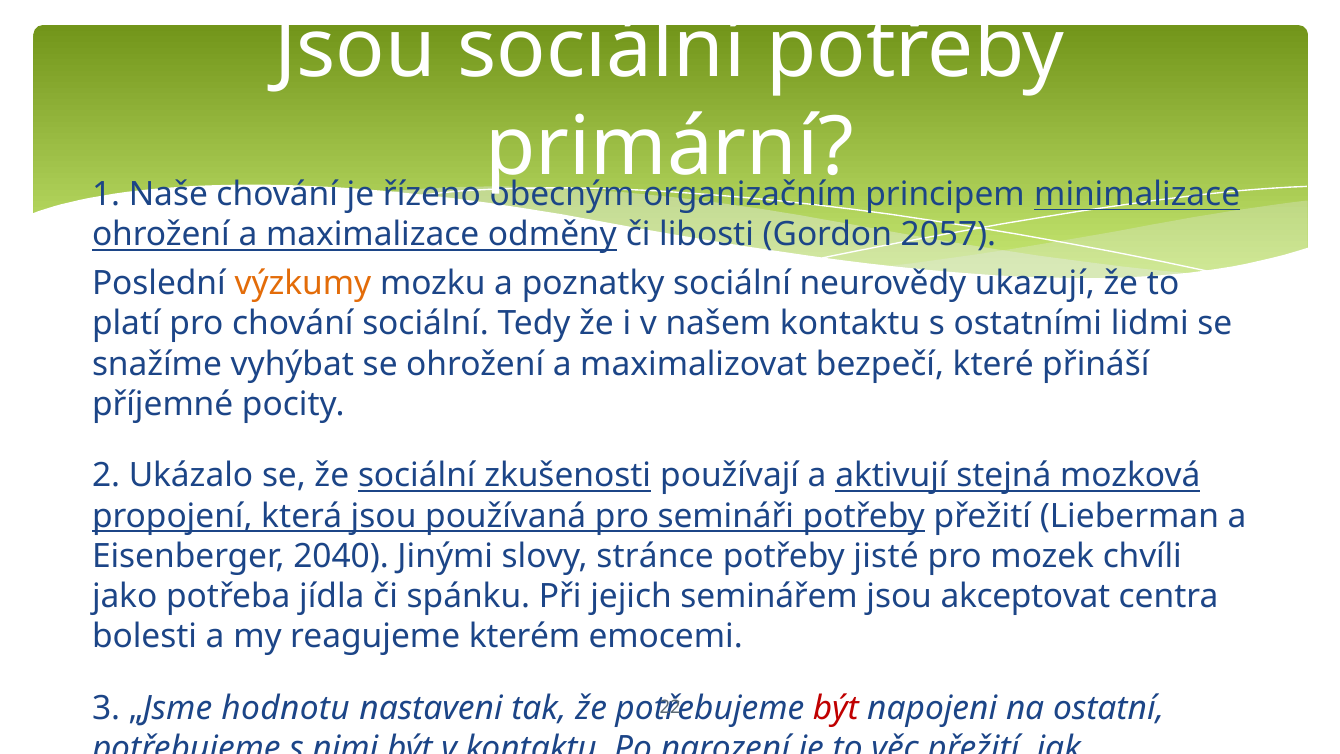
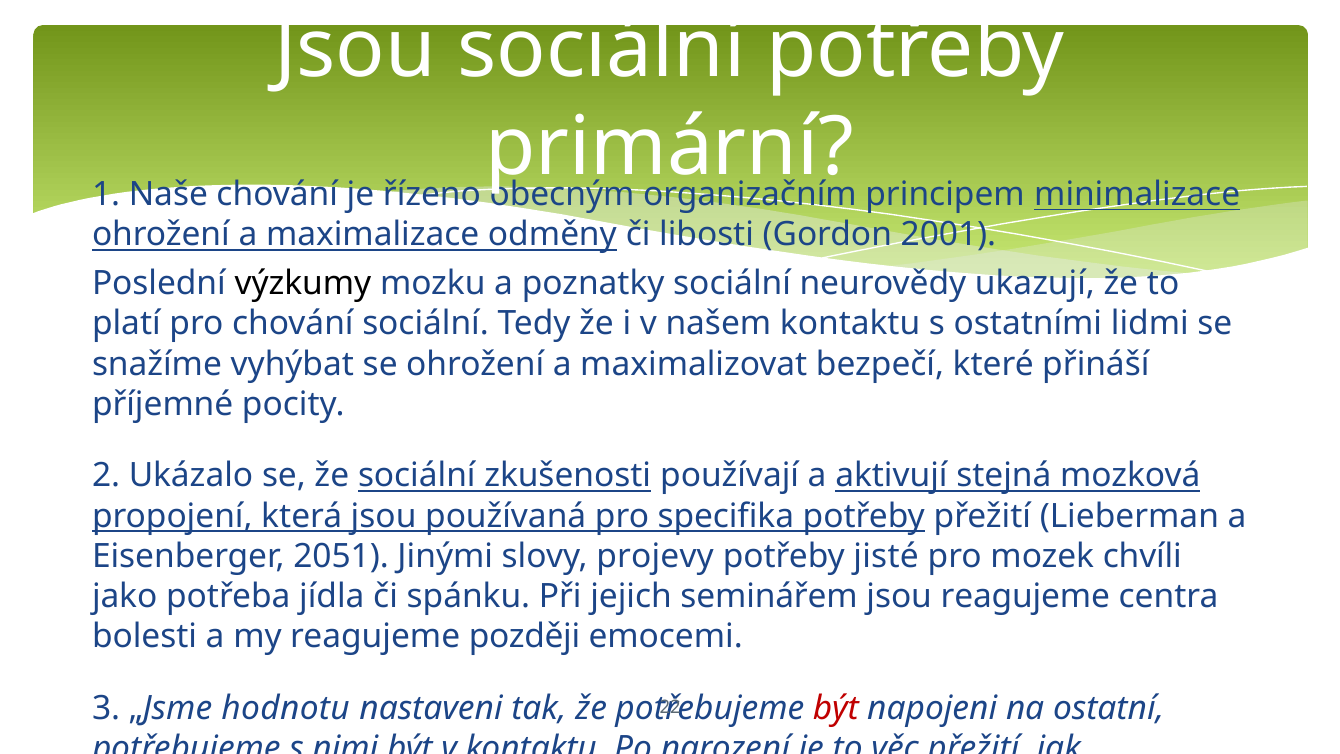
2057: 2057 -> 2001 (948, 234)
výzkumy colour: orange -> black (303, 284)
semináři: semináři -> specifika (726, 516)
2040: 2040 -> 2051 (341, 556)
slovy stránce: stránce -> projevy (655, 556)
jsou akceptovat: akceptovat -> reagujeme (1025, 596)
kterém: kterém -> později (524, 636)
